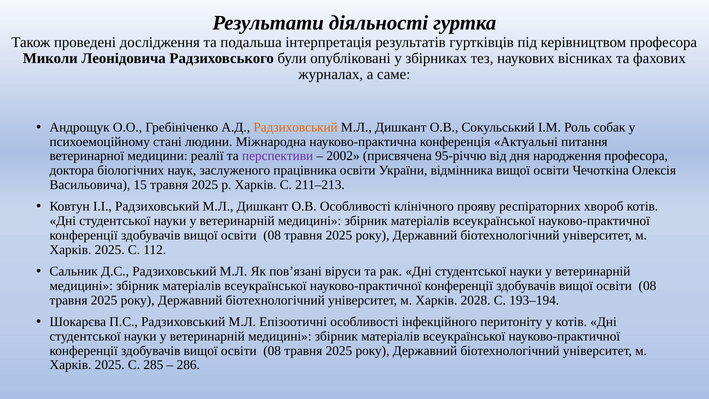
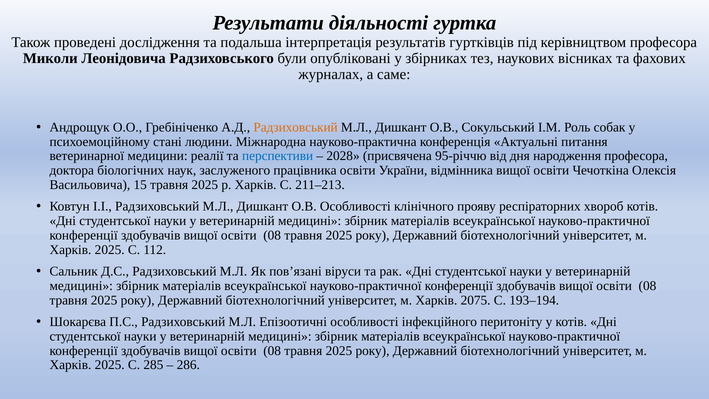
перспективи colour: purple -> blue (278, 156)
2002: 2002 -> 2028 (343, 156)
2028: 2028 -> 2075 (476, 300)
